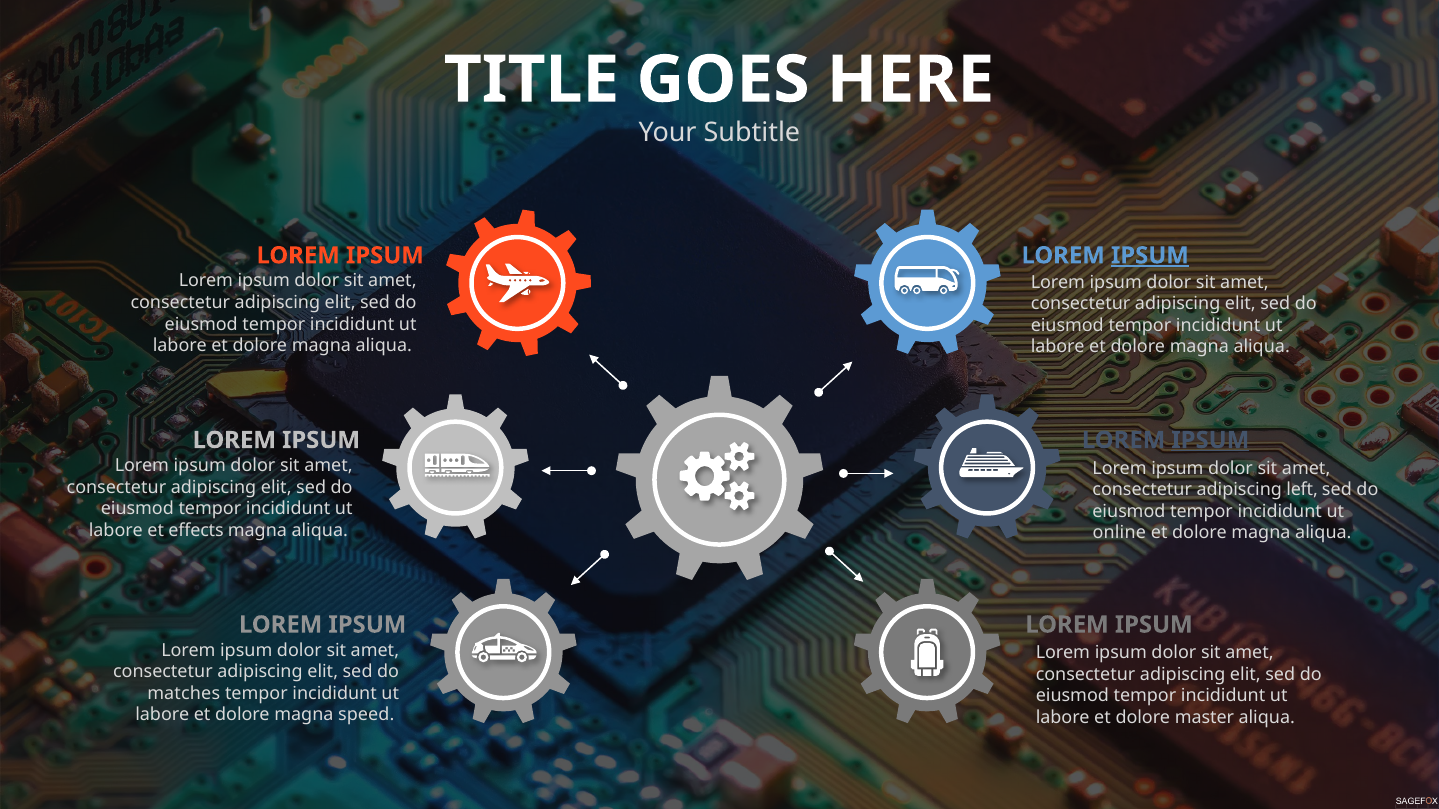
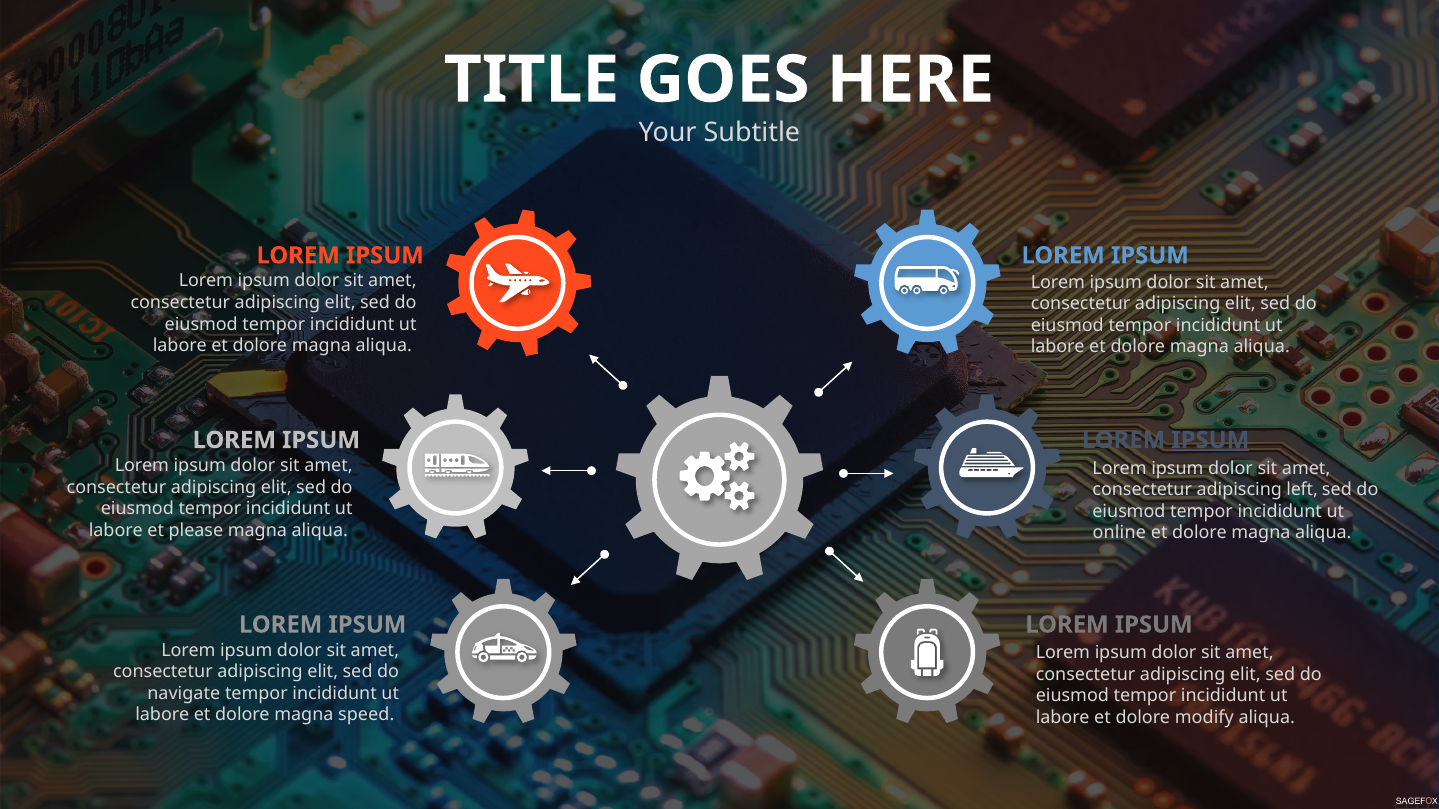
IPSUM underline: present -> none (1150, 256)
effects: effects -> please (196, 531)
matches: matches -> navigate (184, 694)
master: master -> modify (1204, 718)
